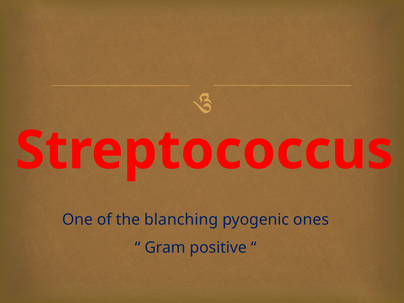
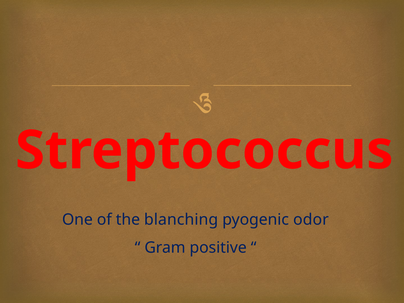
ones: ones -> odor (311, 219)
